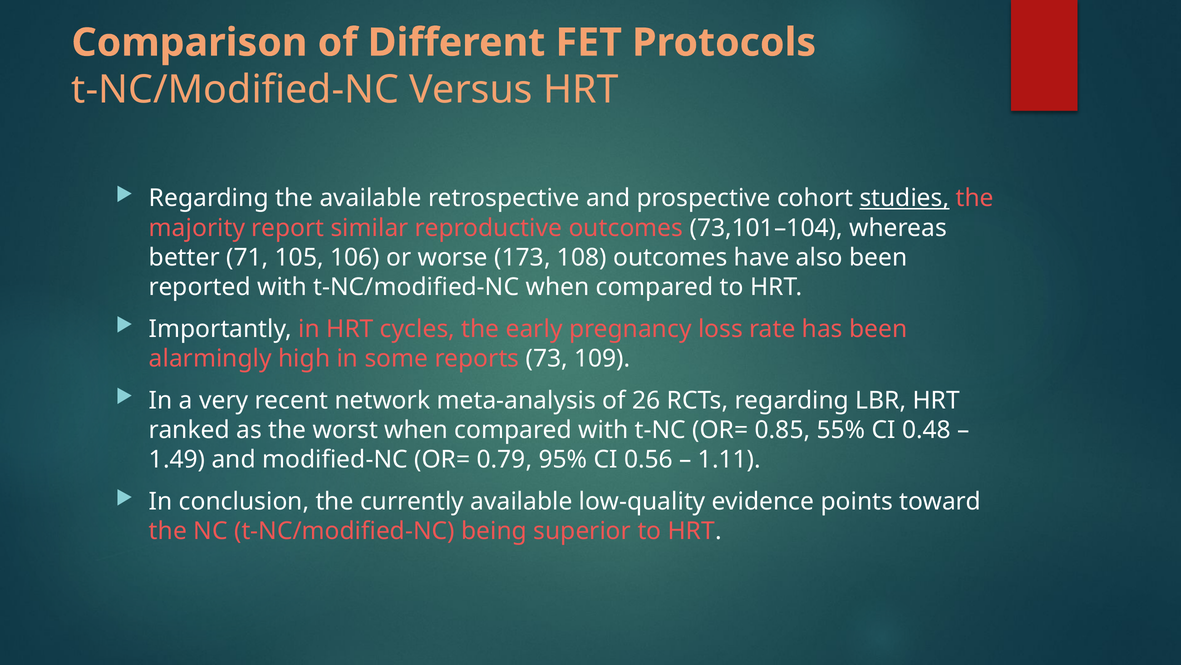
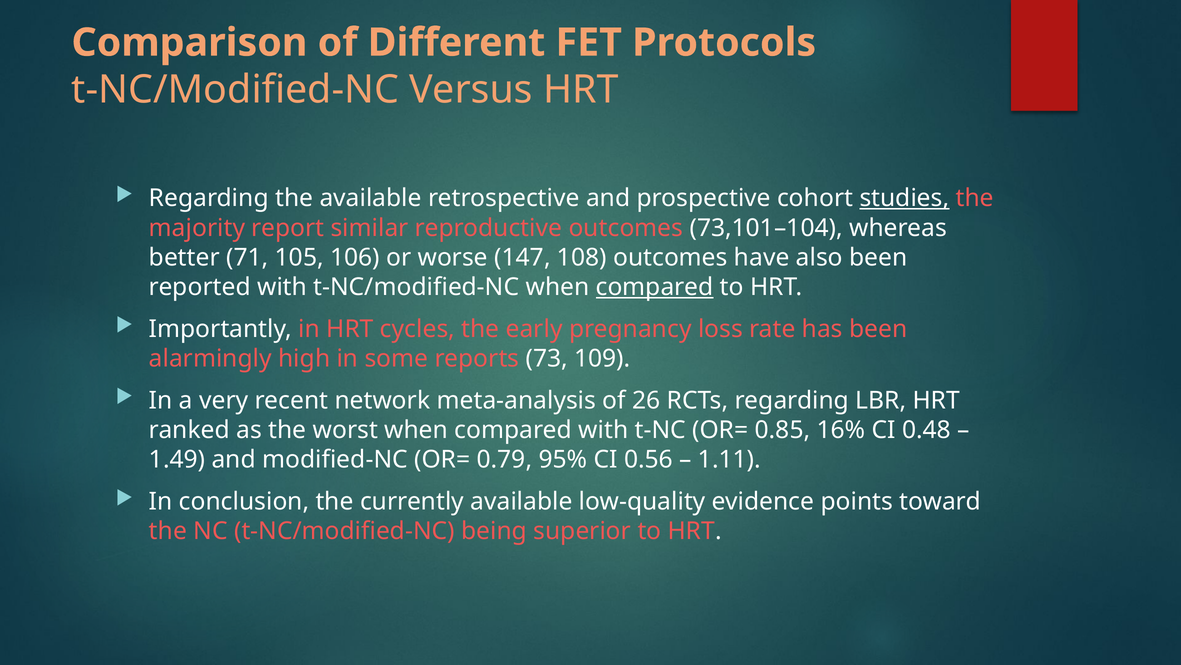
173: 173 -> 147 (522, 257)
compared underline: none -> present (655, 287)
55%: 55% -> 16% (841, 430)
